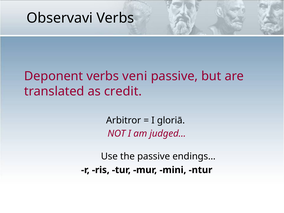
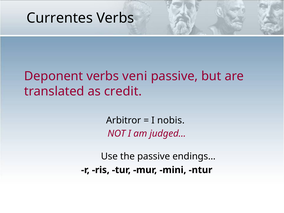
Observavi: Observavi -> Currentes (60, 18)
gloriā: gloriā -> nobis (171, 120)
